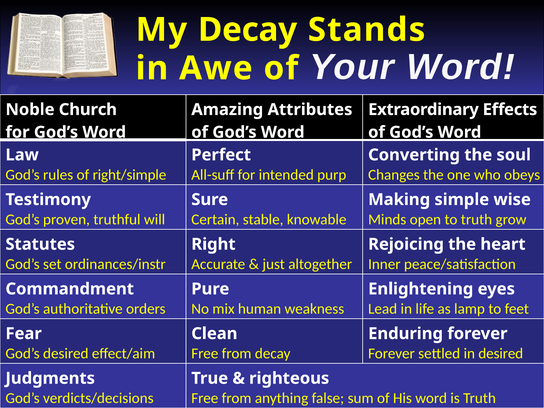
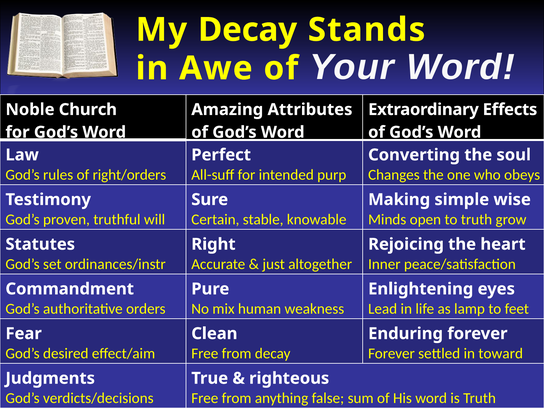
right/simple: right/simple -> right/orders (129, 175)
in desired: desired -> toward (501, 353)
